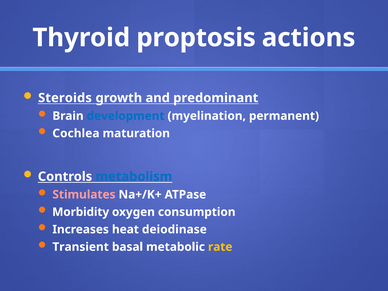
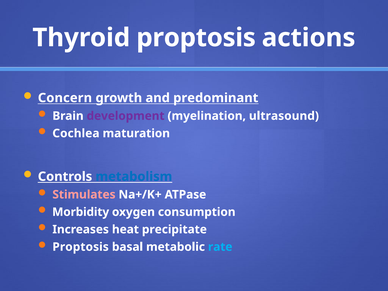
Steroids: Steroids -> Concern (65, 98)
development colour: blue -> purple (126, 116)
permanent: permanent -> ultrasound (284, 116)
deiodinase: deiodinase -> precipitate (174, 229)
Transient: Transient -> Proptosis (81, 247)
rate colour: yellow -> light blue (220, 247)
